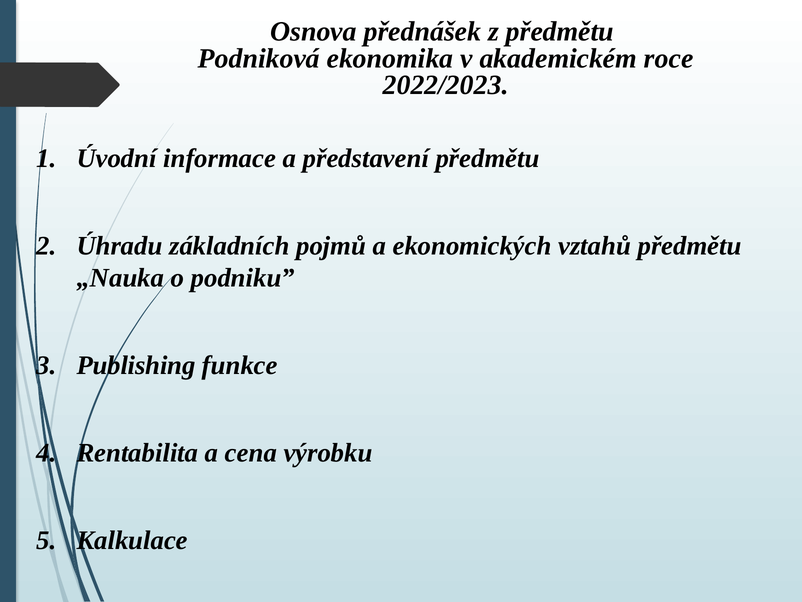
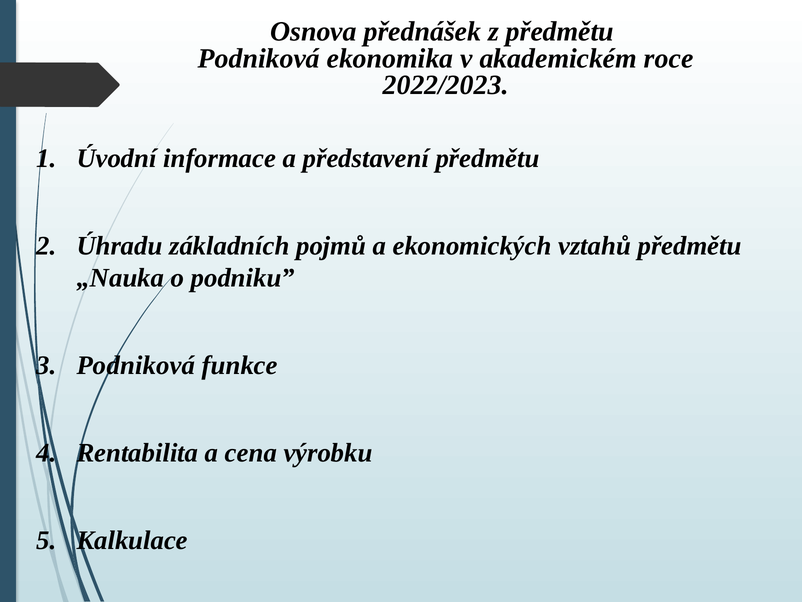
Publishing: Publishing -> Podniková (136, 365)
